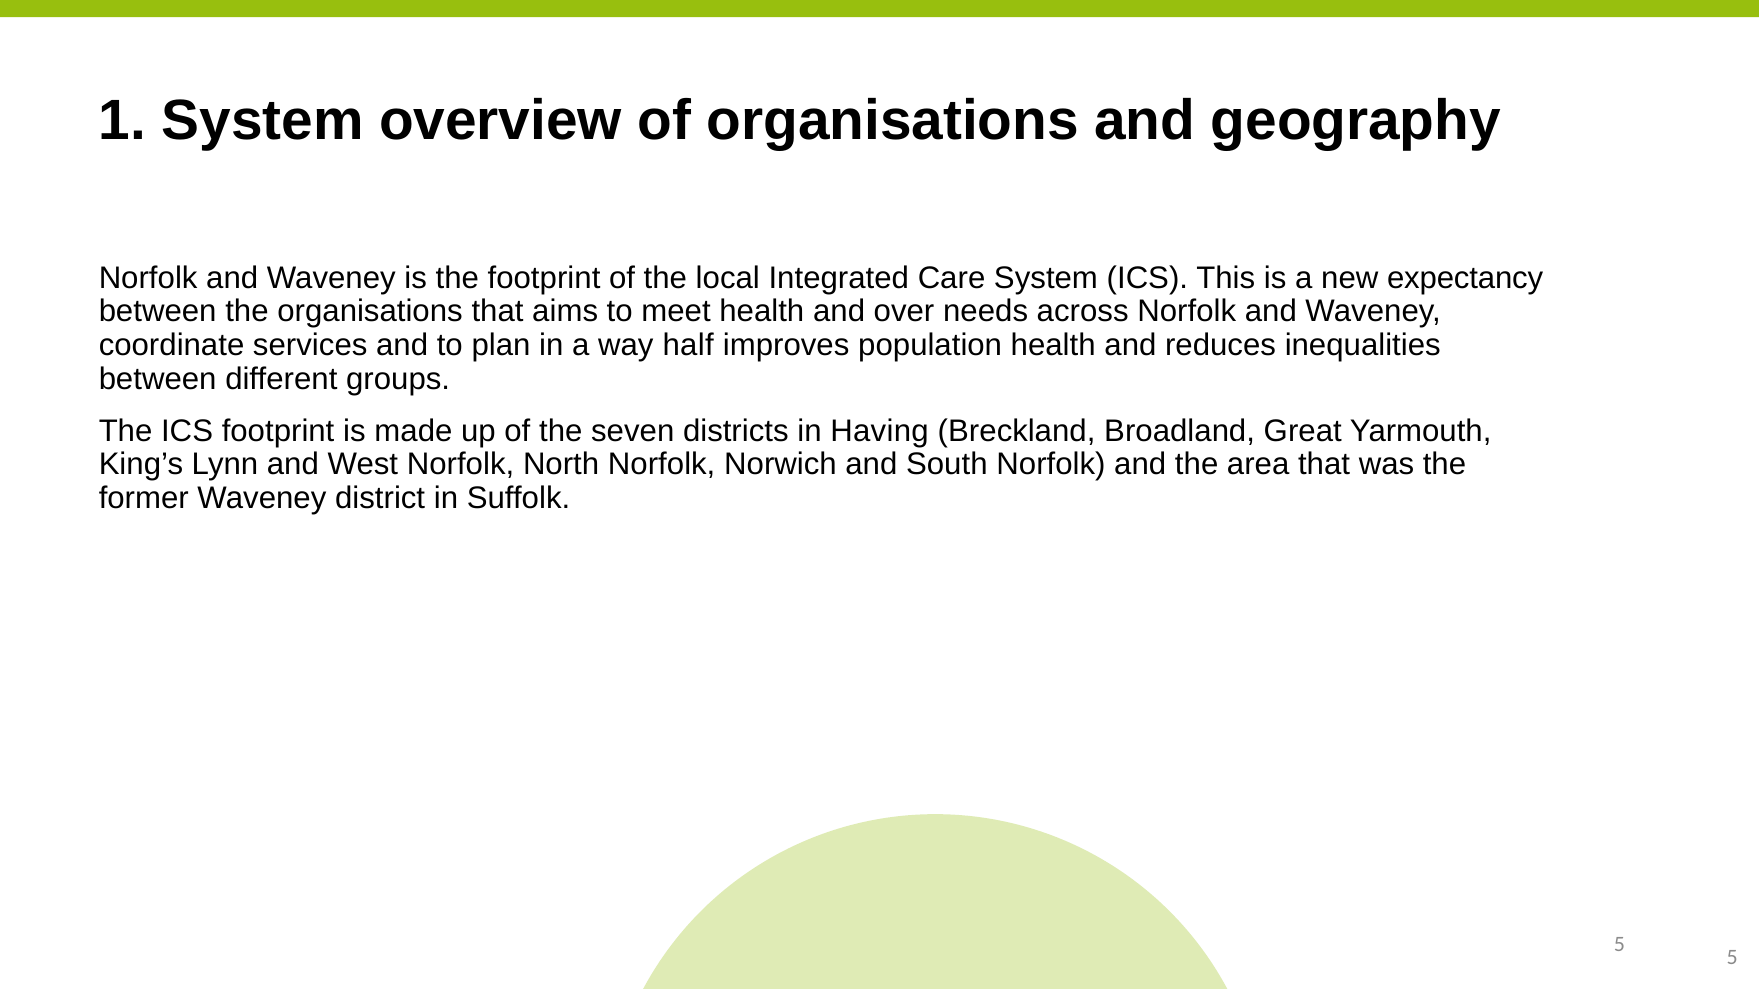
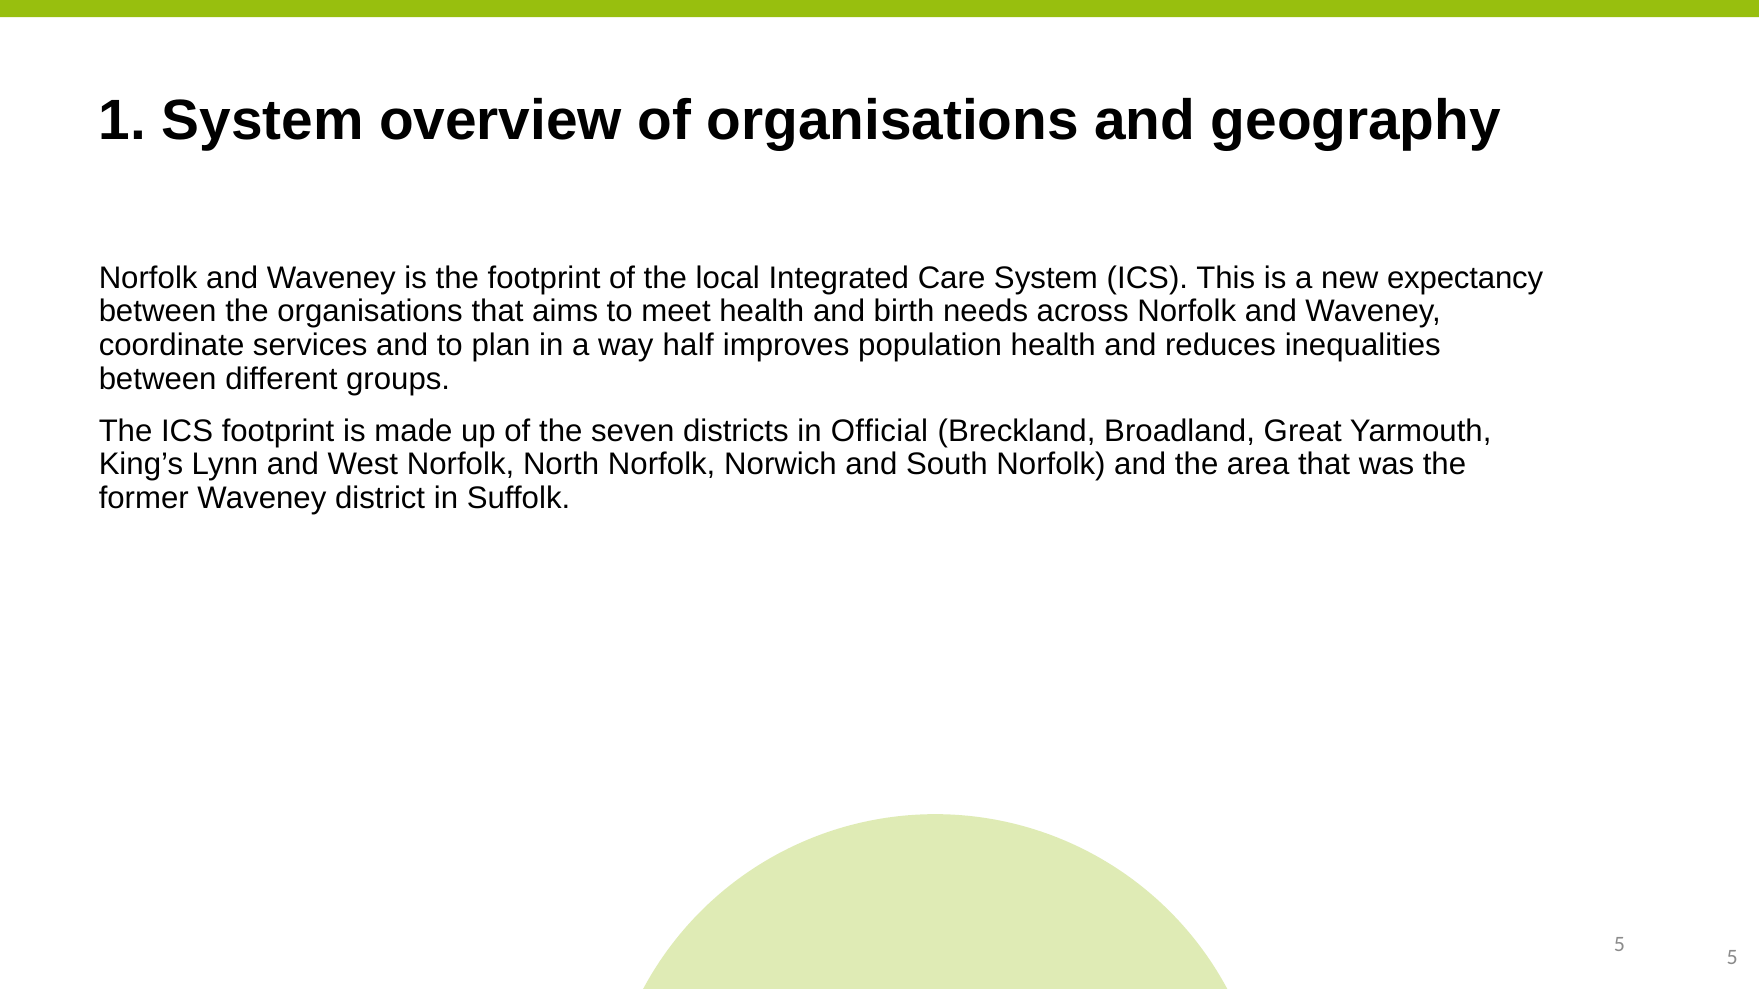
over: over -> birth (904, 312)
Having: Having -> Official (880, 431)
